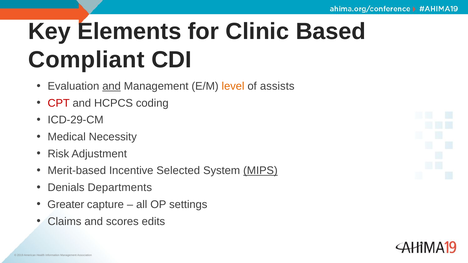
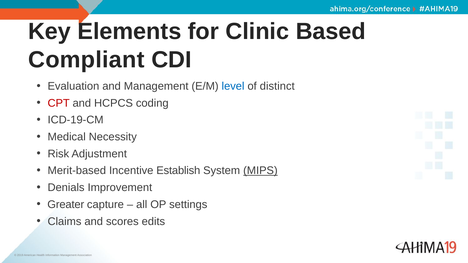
and underline: present -> none (112, 86)
level colour: orange -> blue (233, 86)
assists: assists -> distinct (277, 86)
ICD-29-CM: ICD-29-CM -> ICD-19-CM (76, 120)
Selected: Selected -> Establish (178, 171)
Departments: Departments -> Improvement (120, 188)
